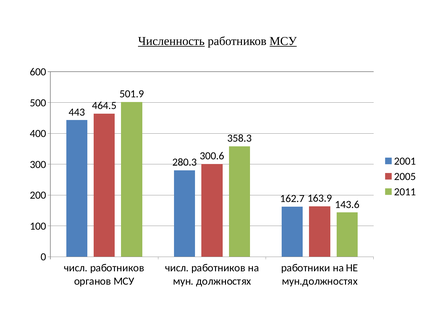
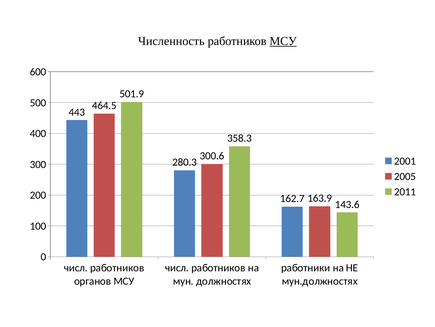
Численность underline: present -> none (171, 41)
